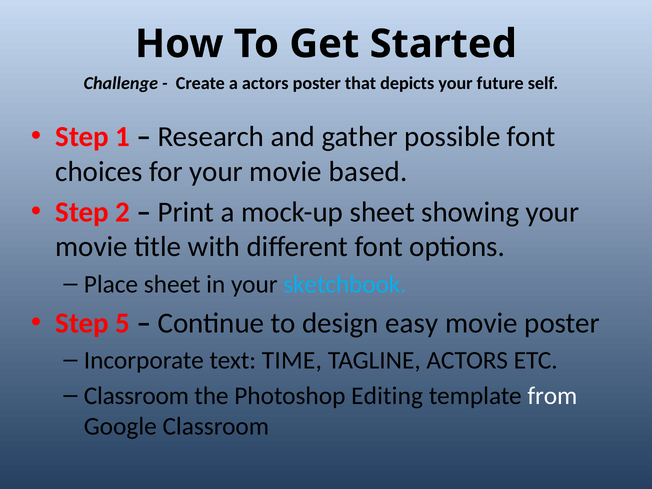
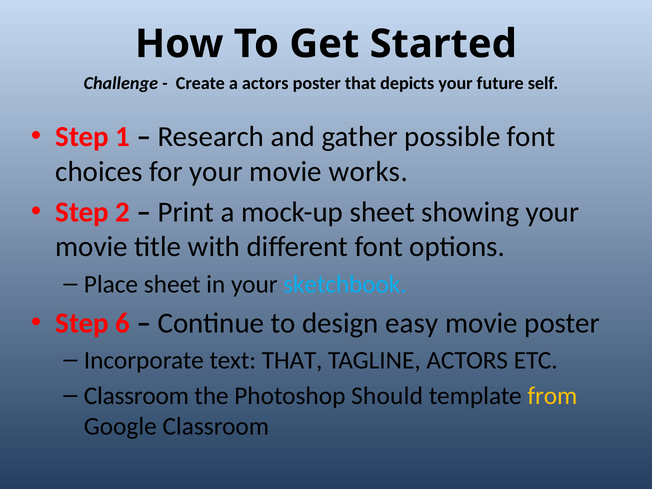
based: based -> works (368, 172)
5: 5 -> 6 (123, 323)
text TIME: TIME -> THAT (292, 360)
Editing: Editing -> Should (387, 396)
from colour: white -> yellow (552, 396)
